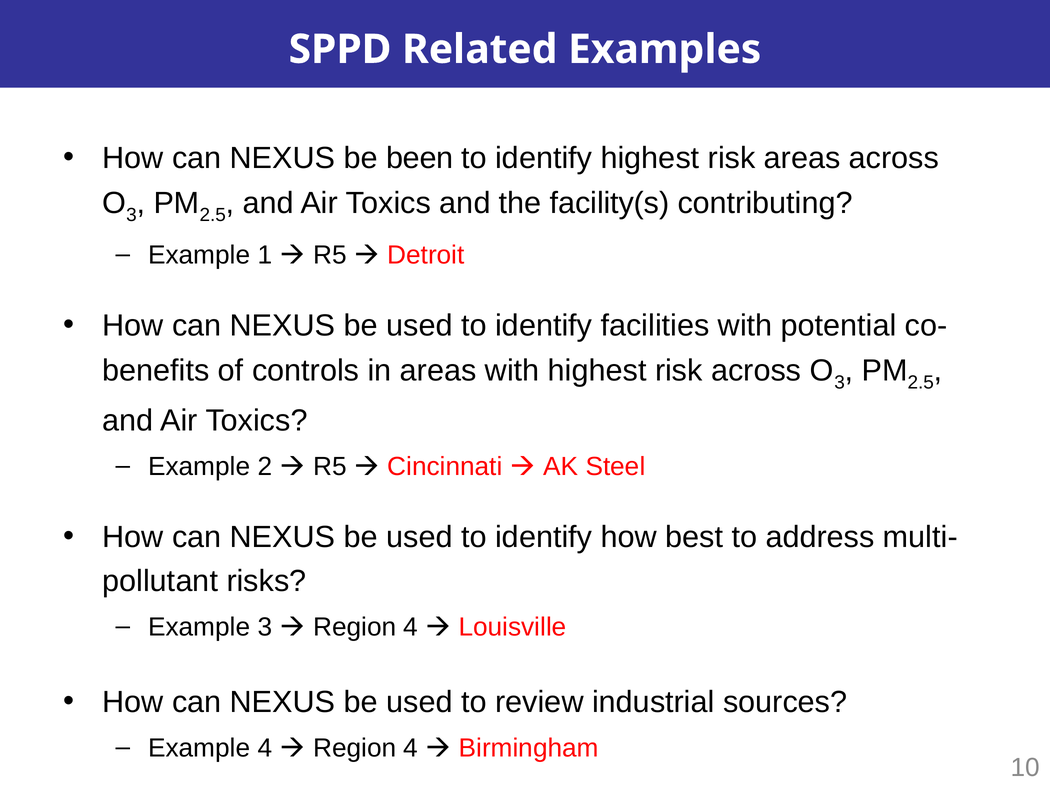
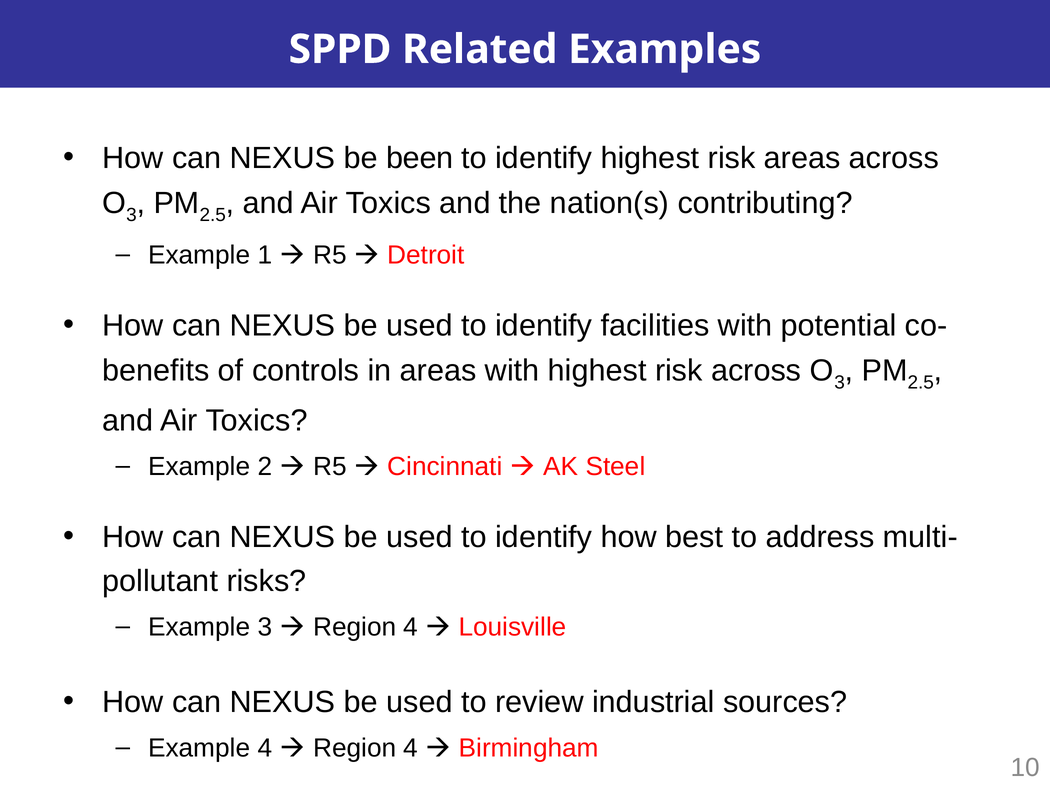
facility(s: facility(s -> nation(s (610, 203)
